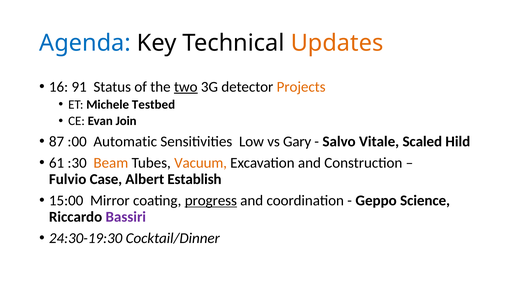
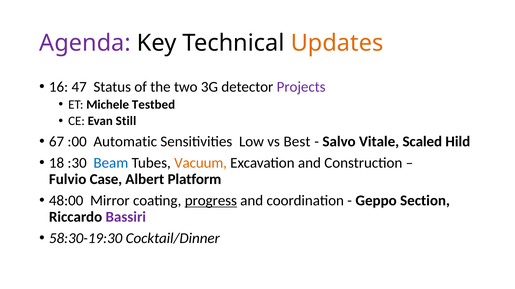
Agenda colour: blue -> purple (85, 43)
91: 91 -> 47 (79, 87)
two underline: present -> none (186, 87)
Projects colour: orange -> purple (301, 87)
Join: Join -> Still (126, 121)
87: 87 -> 67 (57, 142)
Gary: Gary -> Best (297, 142)
61: 61 -> 18 (57, 163)
Beam colour: orange -> blue (111, 163)
Establish: Establish -> Platform (194, 180)
15:00: 15:00 -> 48:00 (66, 201)
Science: Science -> Section (425, 201)
24:30-19:30: 24:30-19:30 -> 58:30-19:30 (86, 239)
